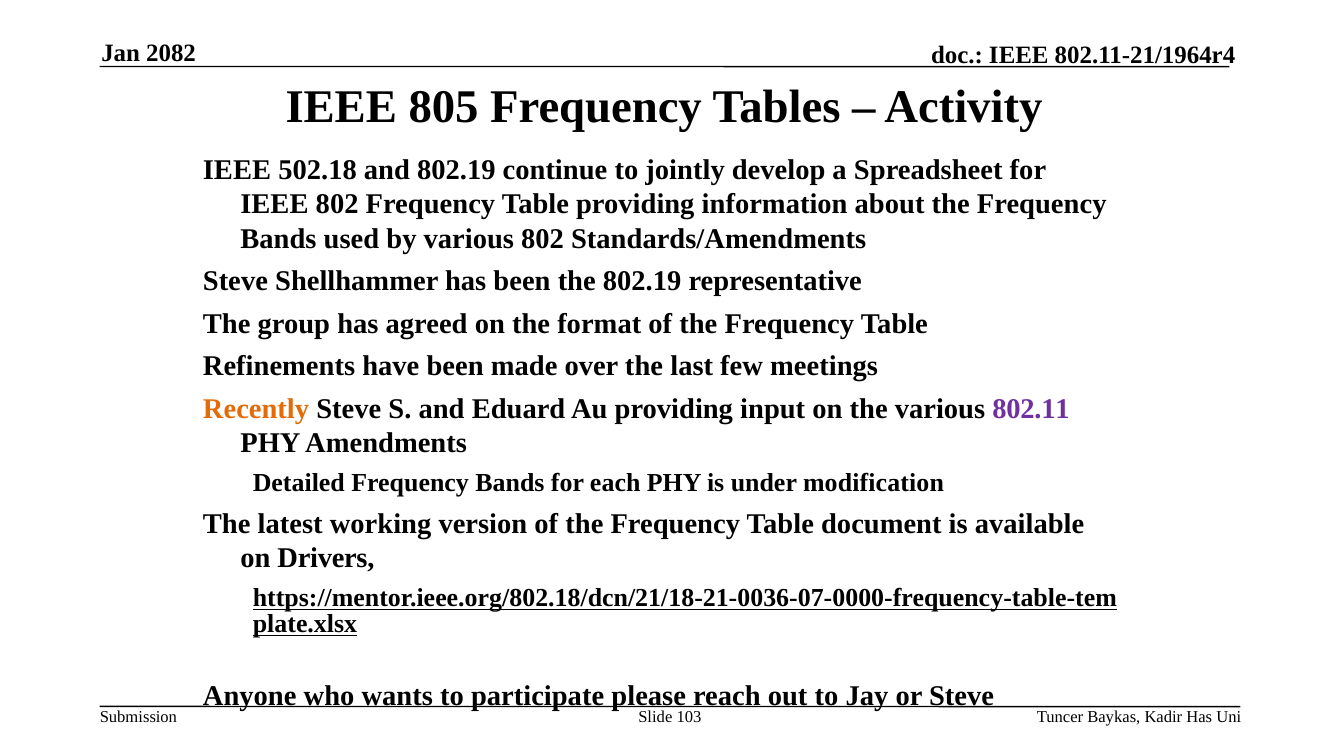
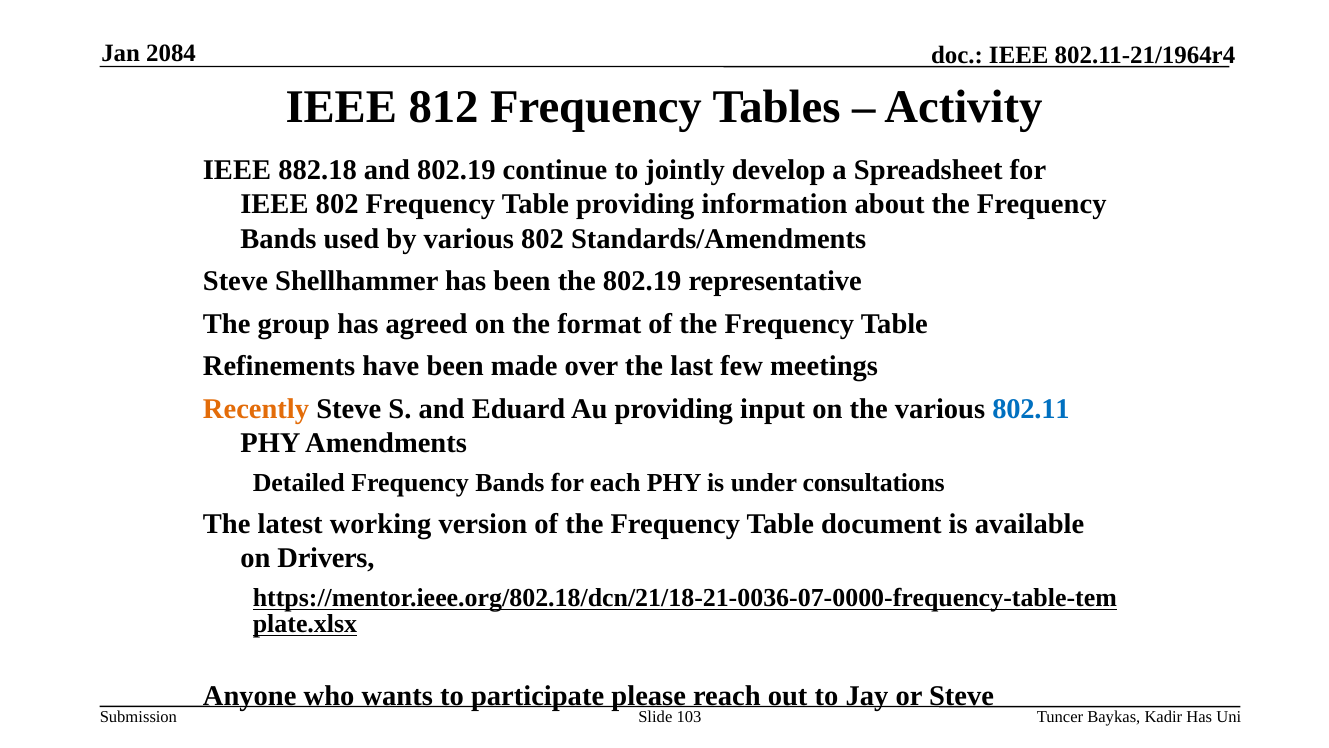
2082: 2082 -> 2084 (171, 53)
805: 805 -> 812 (444, 107)
502.18: 502.18 -> 882.18 (318, 170)
802.11 colour: purple -> blue (1031, 409)
modification: modification -> consultations (874, 483)
